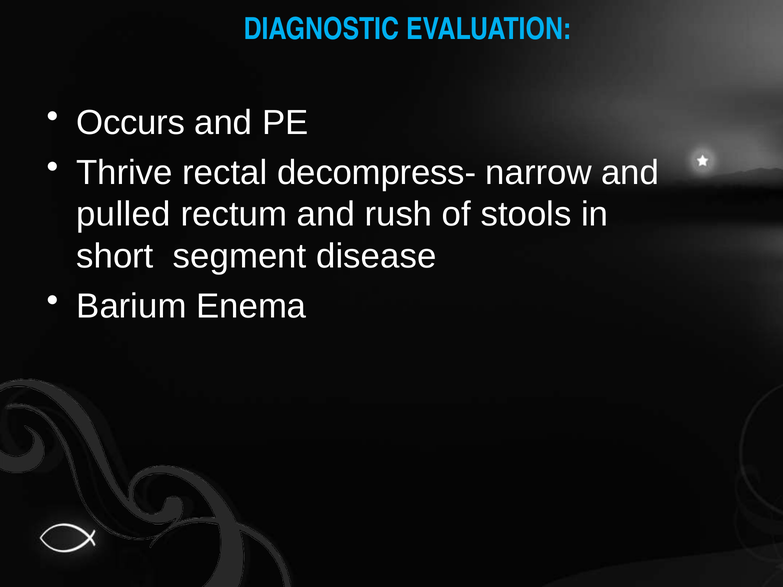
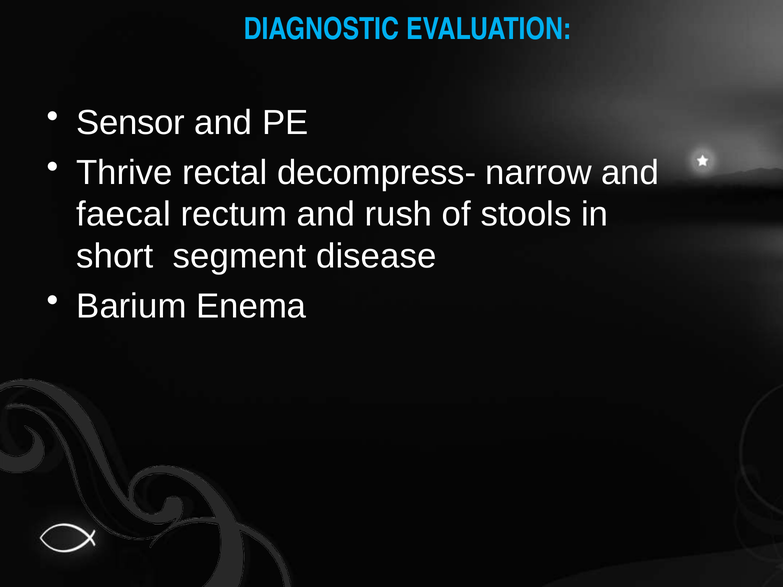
Occurs: Occurs -> Sensor (131, 123)
pulled: pulled -> faecal (124, 215)
